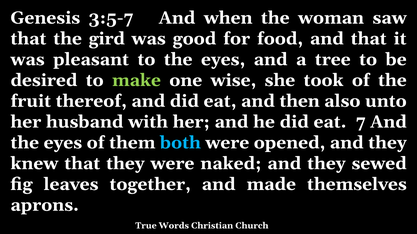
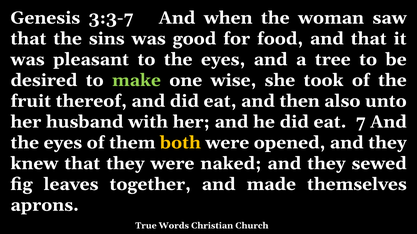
3:5-7: 3:5-7 -> 3:3-7 (111, 18)
gird: gird -> sins (107, 39)
both colour: light blue -> yellow (180, 143)
